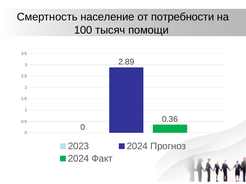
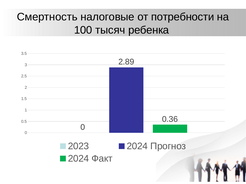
население: население -> налоговые (107, 17)
помощи: помощи -> ребенка (149, 30)
